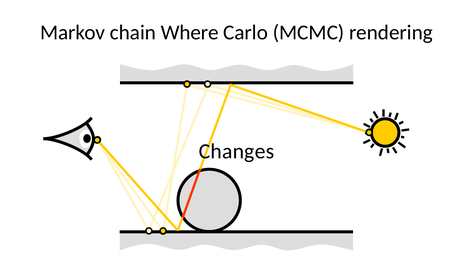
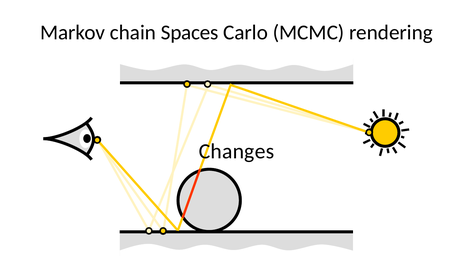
Where: Where -> Spaces (190, 33)
